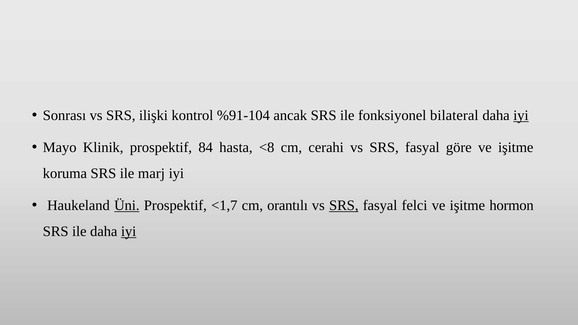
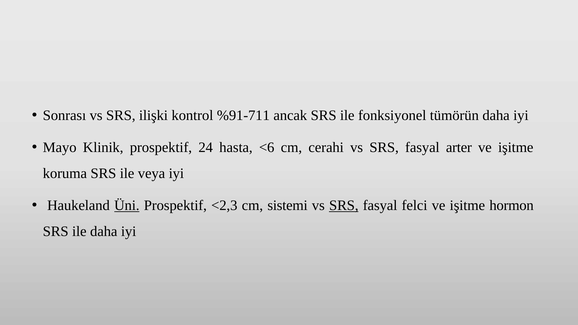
%91-104: %91-104 -> %91-711 (243, 115)
bilateral: bilateral -> tümörün (454, 115)
iyi underline: present -> none (521, 115)
84: 84 -> 24 (206, 147)
<8: <8 -> <6 (267, 147)
göre: göre -> arter (459, 147)
marj: marj -> veya (152, 173)
<1,7: <1,7 -> <2,3 (224, 206)
orantılı: orantılı -> sistemi (288, 206)
iyi underline: present -> none (129, 232)
